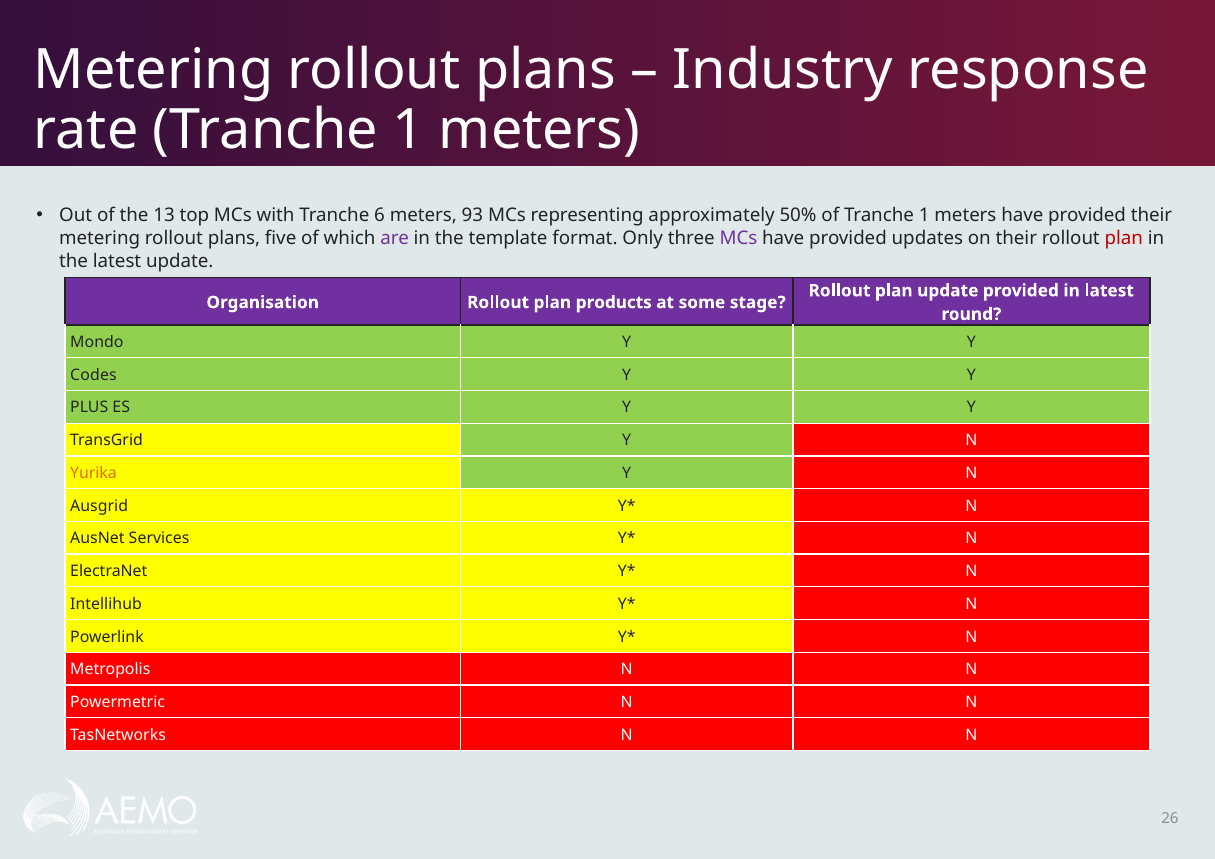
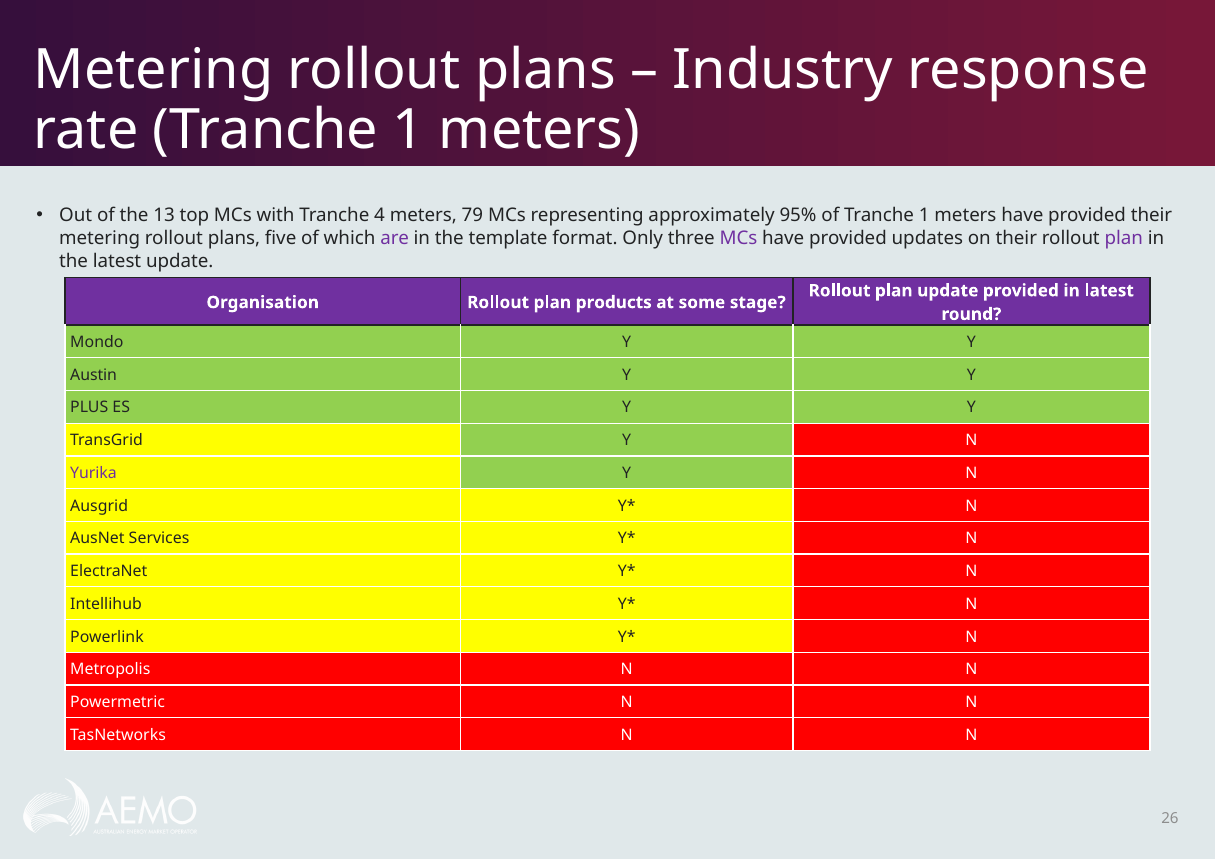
6: 6 -> 4 (380, 216)
93: 93 -> 79 (472, 216)
50%: 50% -> 95% (798, 216)
plan colour: red -> purple (1124, 239)
Codes: Codes -> Austin (94, 375)
Yurika colour: orange -> purple (93, 473)
